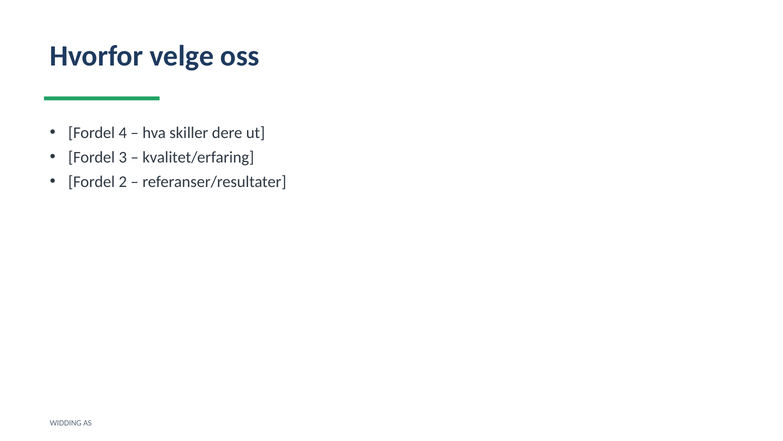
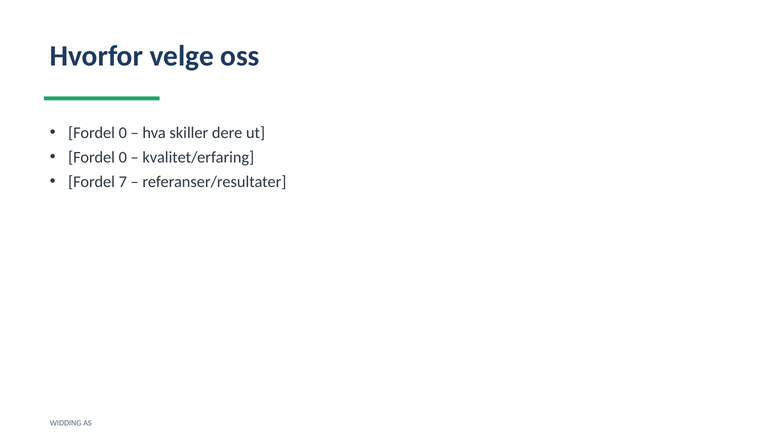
4: 4 -> 0 (123, 133)
3: 3 -> 0 (123, 157)
2: 2 -> 7 (123, 182)
